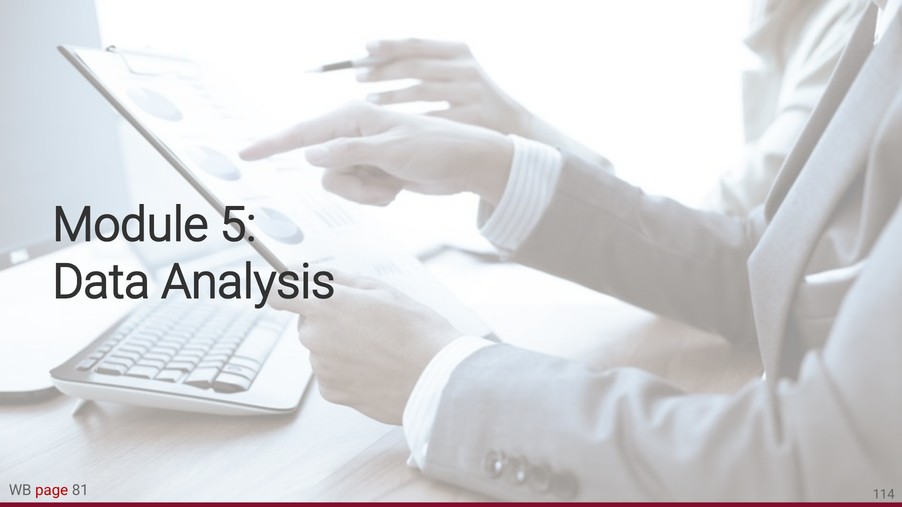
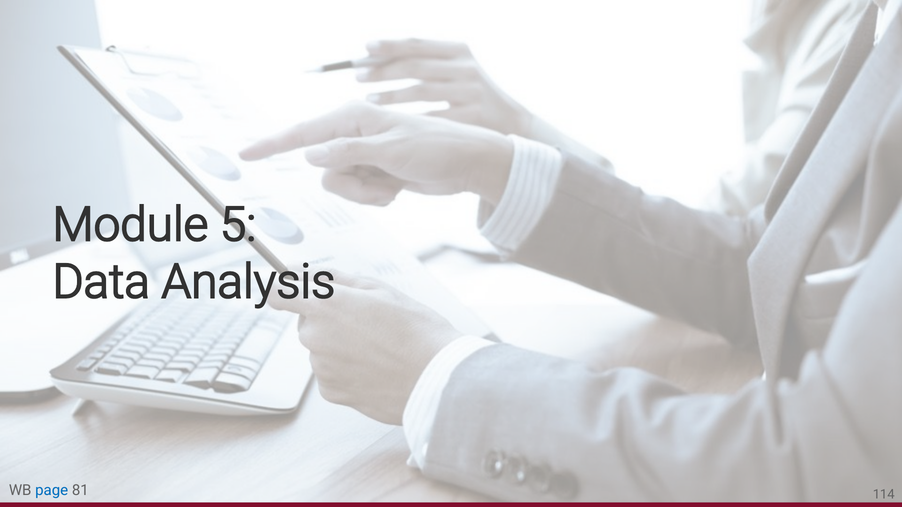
page colour: red -> blue (52, 491)
